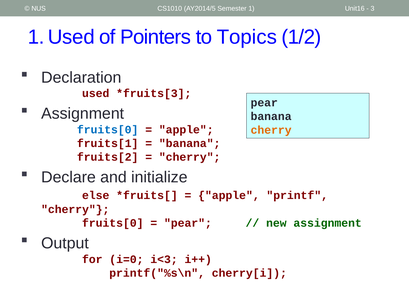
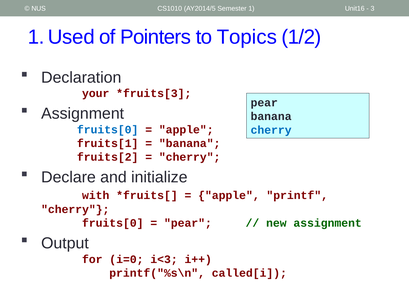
used: used -> your (96, 93)
cherry colour: orange -> blue (271, 130)
else: else -> with (96, 195)
cherry[i: cherry[i -> called[i (249, 273)
